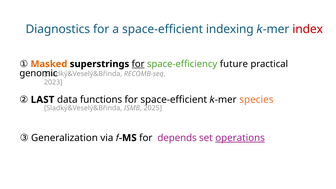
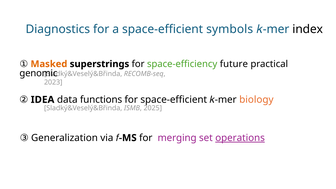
indexing: indexing -> symbols (230, 29)
index colour: red -> black (308, 29)
for underline: present -> none (138, 64)
LAST: LAST -> IDEA (43, 100)
species: species -> biology (256, 100)
depends: depends -> merging (177, 138)
